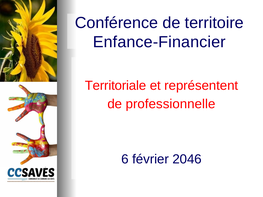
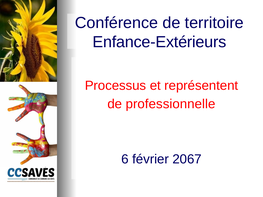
Enfance-Financier: Enfance-Financier -> Enfance-Extérieurs (159, 42)
Territoriale: Territoriale -> Processus (115, 86)
2046: 2046 -> 2067 (187, 159)
